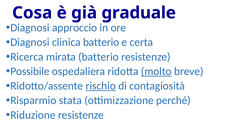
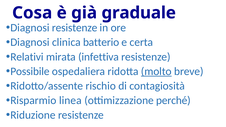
Diagnosi approccio: approccio -> resistenze (75, 28)
Ricerca: Ricerca -> Relativi (27, 57)
mirata batterio: batterio -> infettiva (99, 57)
rischio underline: present -> none (101, 86)
stata: stata -> linea (70, 101)
